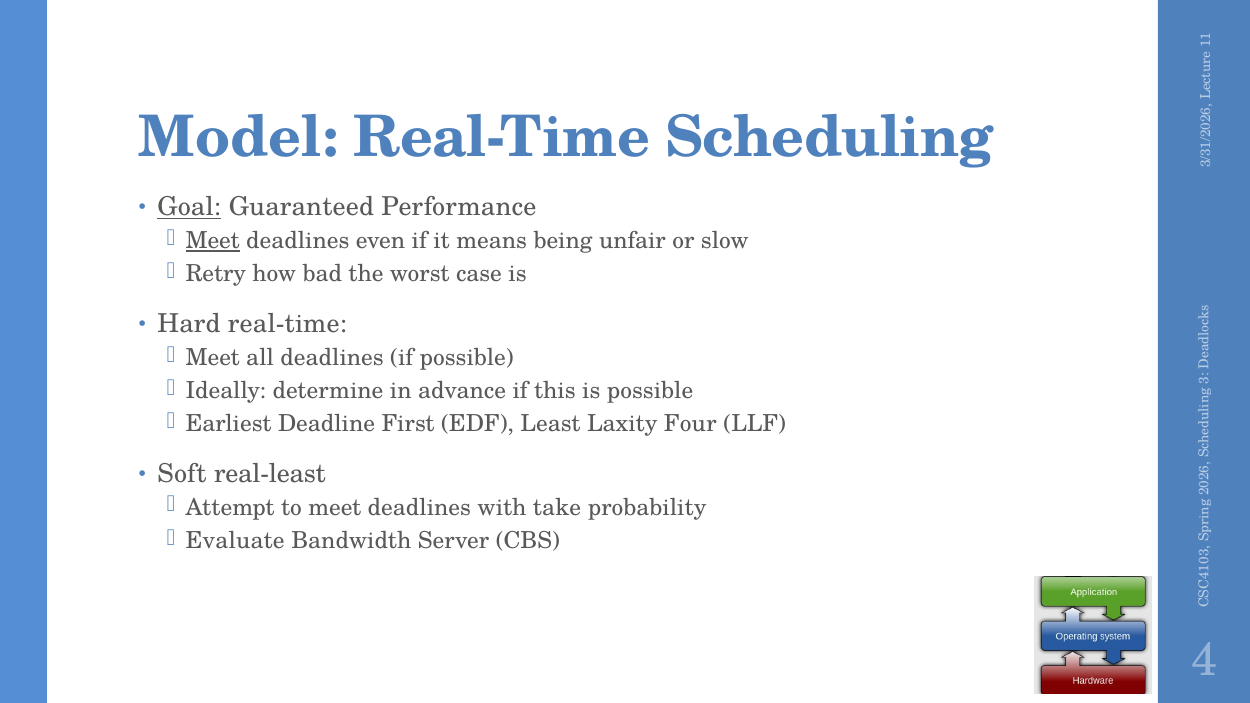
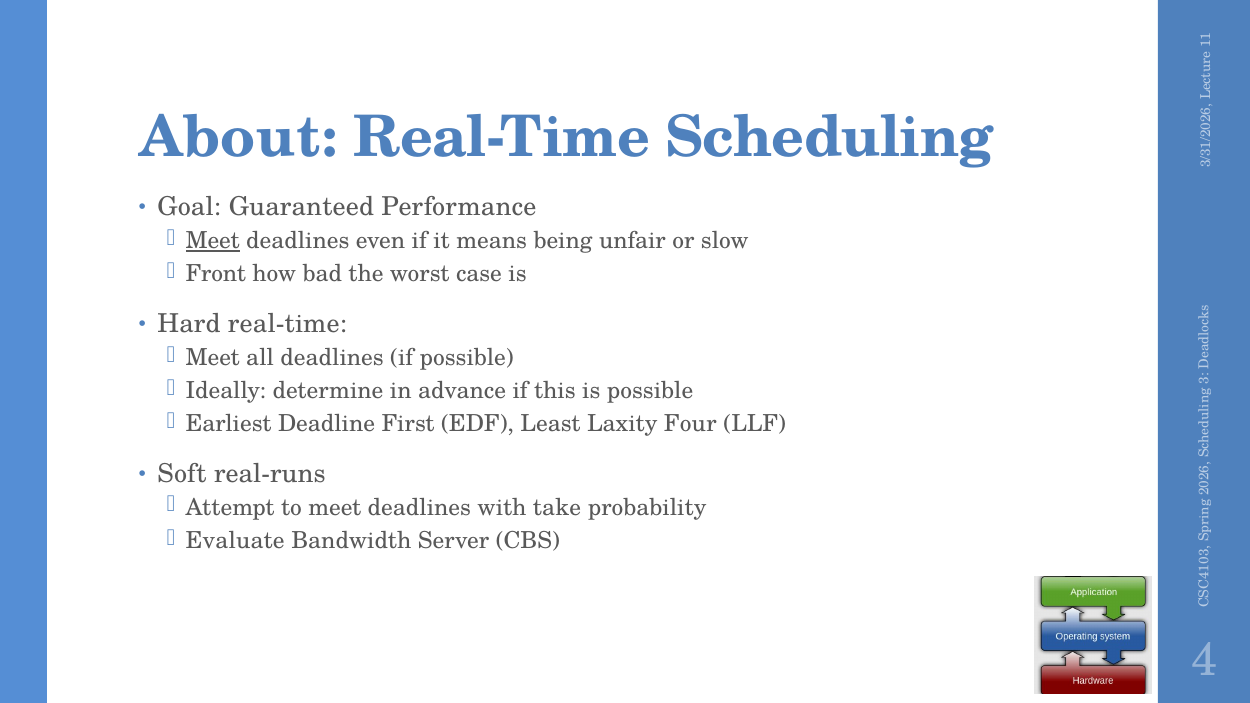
Model: Model -> About (238, 137)
Goal underline: present -> none (189, 207)
Retry: Retry -> Front (216, 274)
real-least: real-least -> real-runs (270, 474)
